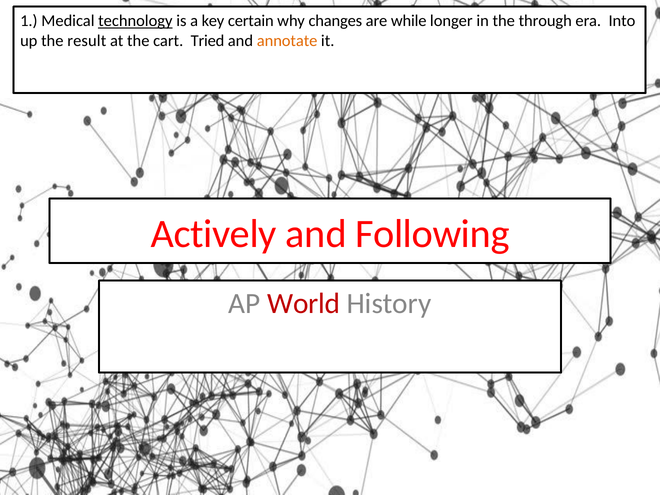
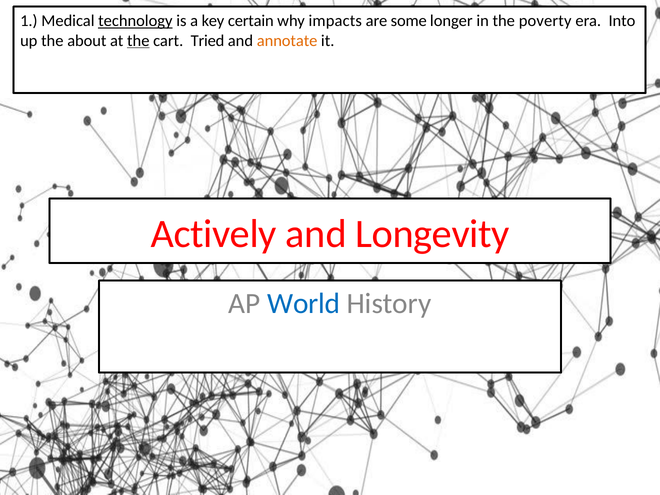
changes: changes -> impacts (335, 21)
while: while -> some (409, 21)
through: through -> poverty (545, 21)
result: result -> about (87, 41)
the underline: none -> present (138, 41)
Following: Following -> Longevity (432, 234)
World colour: red -> blue (304, 303)
